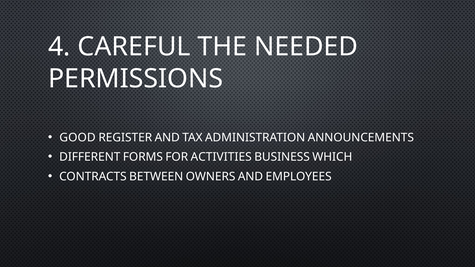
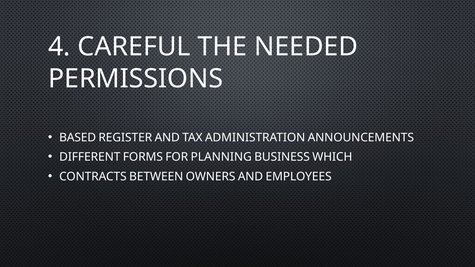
GOOD: GOOD -> BASED (78, 138)
ACTIVITIES: ACTIVITIES -> PLANNING (221, 157)
